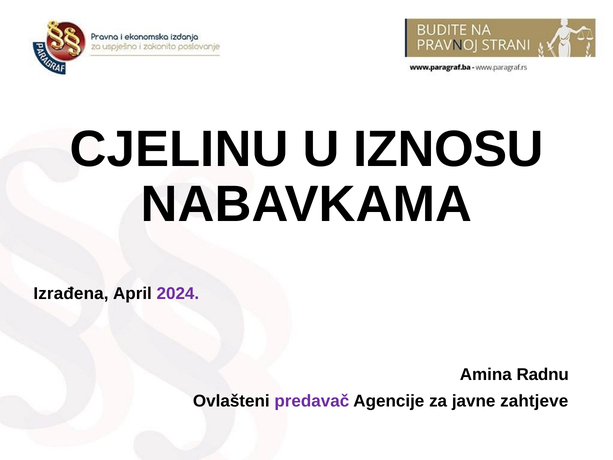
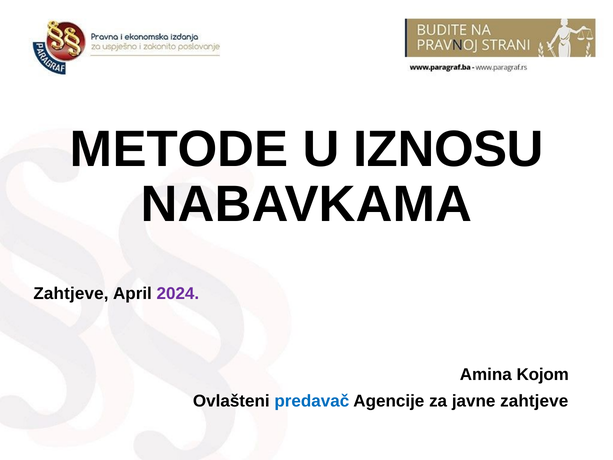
CJELINU: CJELINU -> METODE (179, 149)
Izrađena: Izrađena -> Zahtjeve (71, 294)
Radnu: Radnu -> Kojom (543, 374)
predavač colour: purple -> blue (312, 401)
